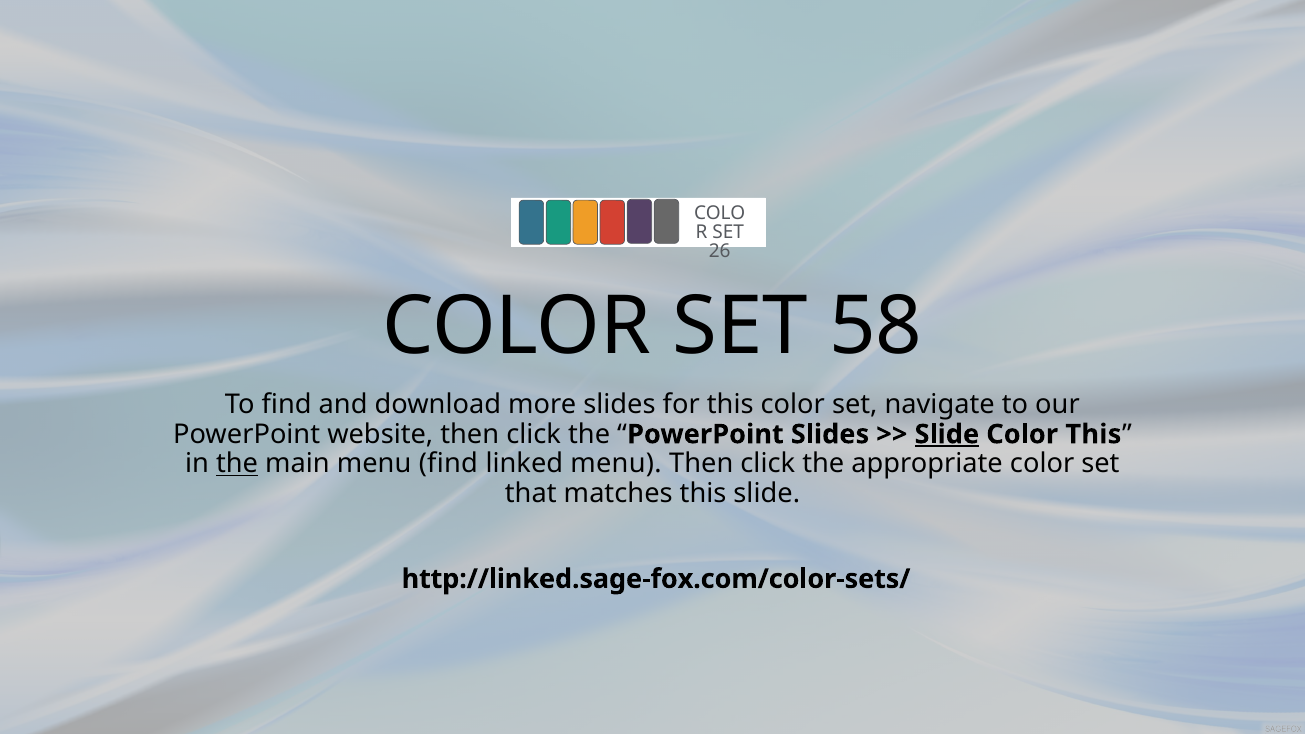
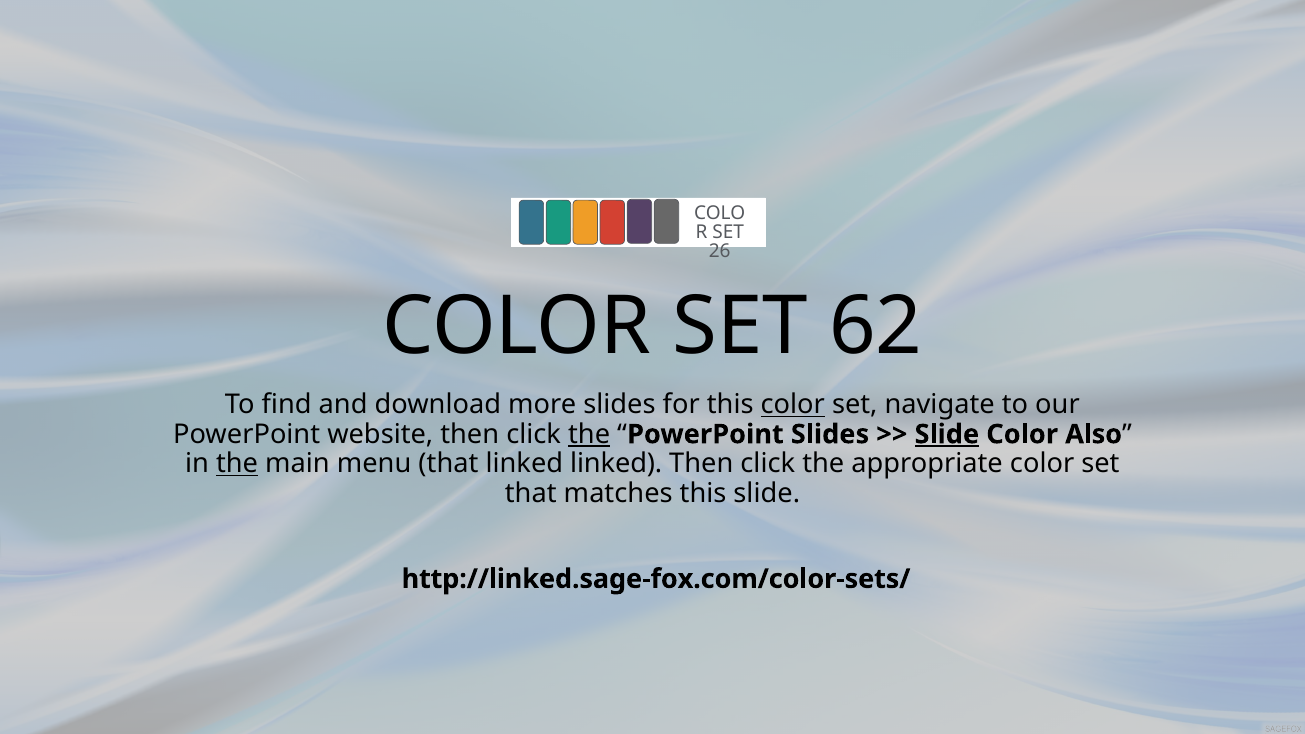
58: 58 -> 62 (876, 326)
color underline: none -> present (793, 405)
the underline: none -> present (589, 434)
Color This: This -> Also (1094, 434)
menu find: find -> that (448, 464)
linked menu: menu -> linked (616, 464)
